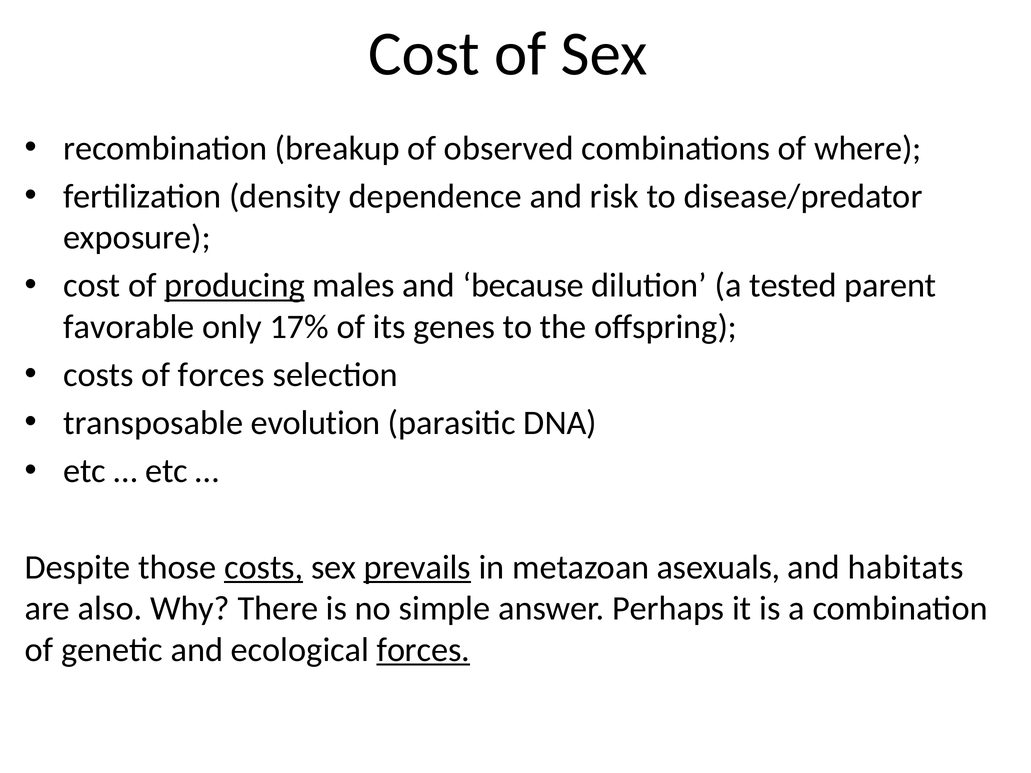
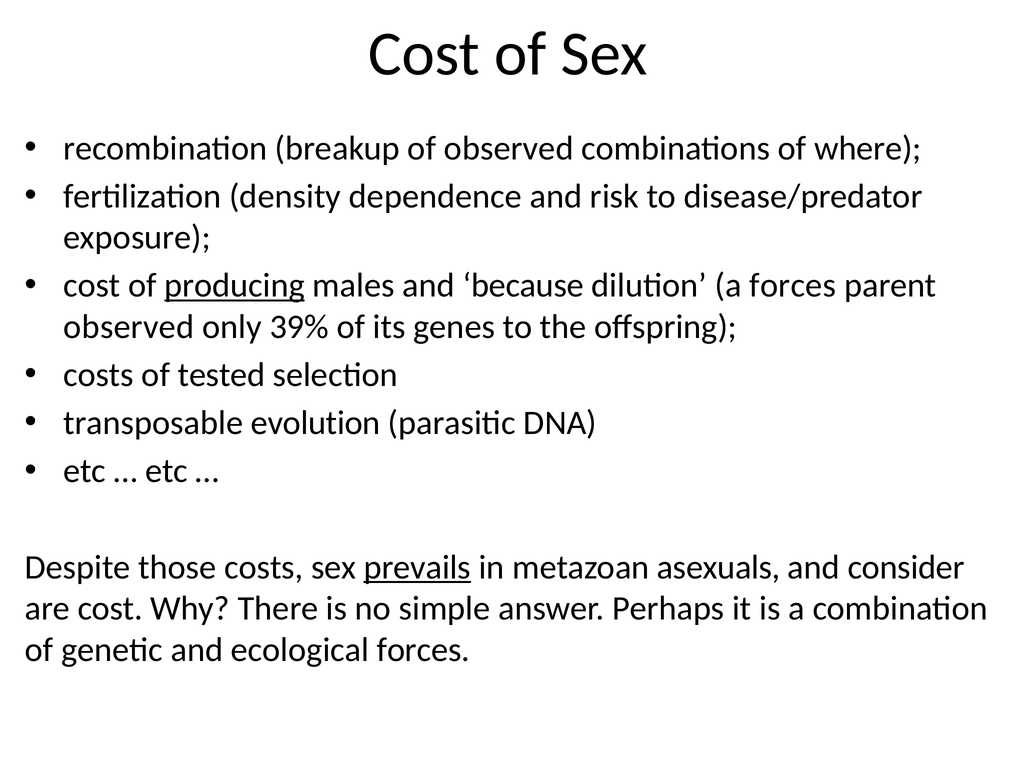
a tested: tested -> forces (793, 286)
favorable: favorable -> observed (129, 327)
17%: 17% -> 39% (299, 327)
of forces: forces -> tested (221, 375)
costs underline: present -> none (264, 567)
habitats: habitats -> consider (906, 567)
are also: also -> cost (110, 609)
forces underline: present -> none (423, 650)
